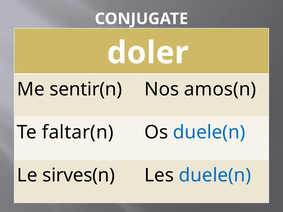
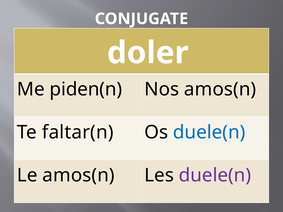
sentir(n: sentir(n -> piden(n (86, 89)
Le sirves(n: sirves(n -> amos(n (79, 175)
duele(n colour: blue -> purple (215, 175)
